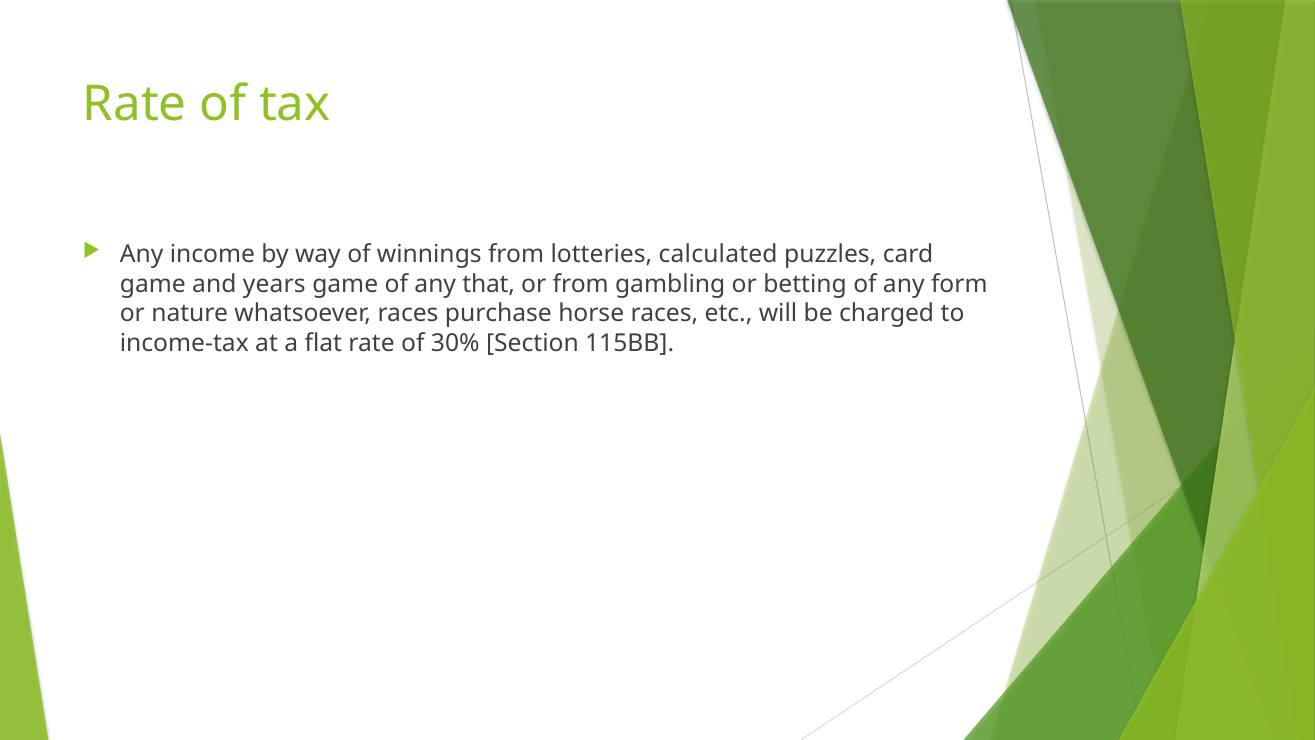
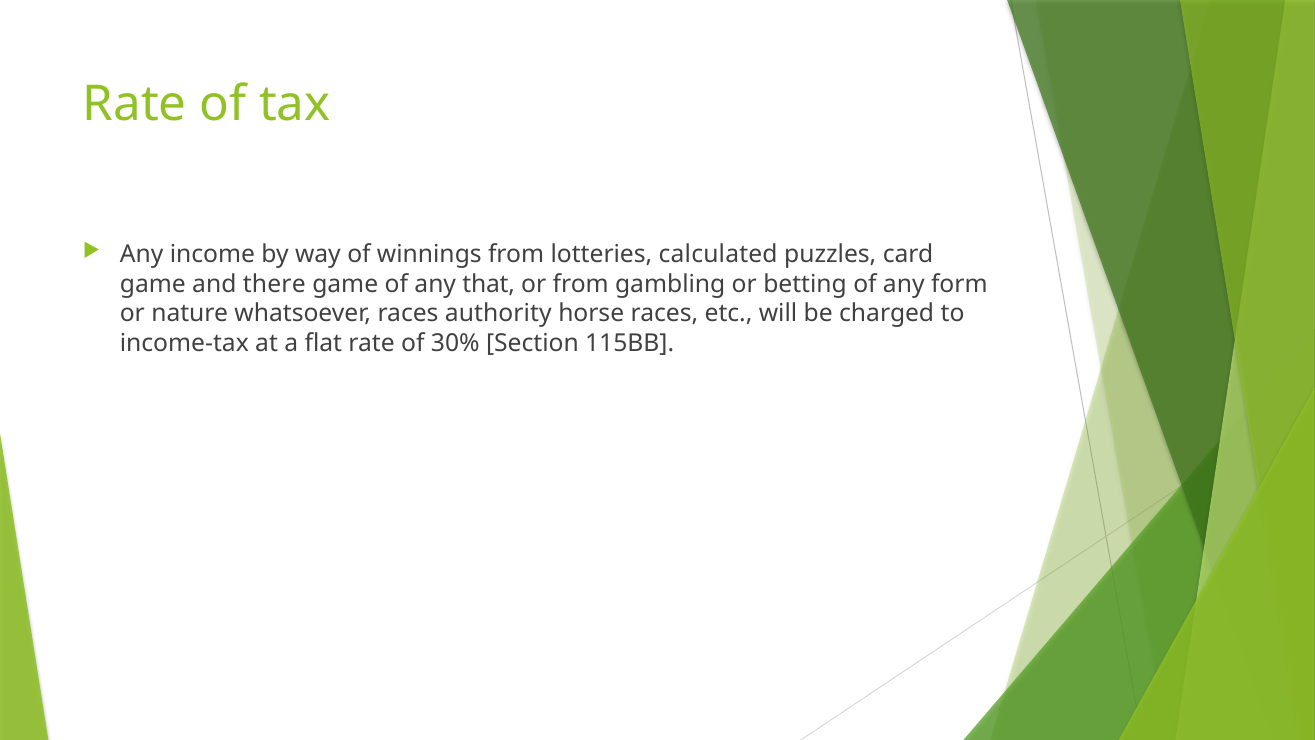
years: years -> there (274, 284)
purchase: purchase -> authority (498, 314)
